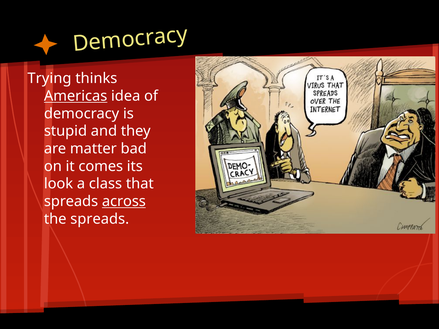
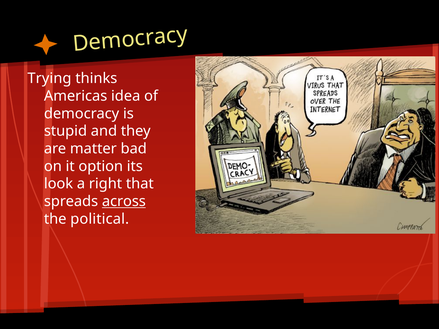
Americas underline: present -> none (76, 96)
comes: comes -> option (101, 166)
class: class -> right (105, 184)
the spreads: spreads -> political (100, 219)
